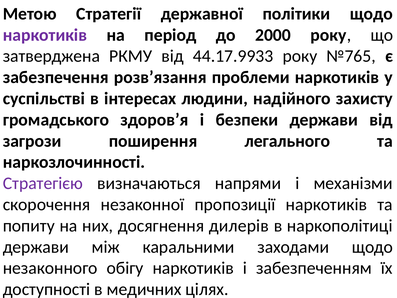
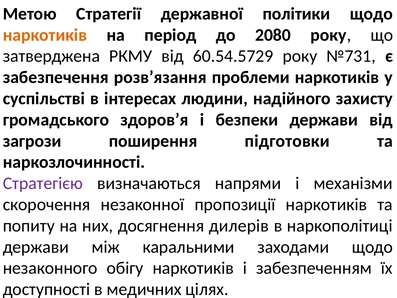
наркотиків colour: purple -> orange (45, 35)
2000: 2000 -> 2080 (273, 35)
44.17.9933: 44.17.9933 -> 60.54.5729 (233, 56)
№765: №765 -> №731 (351, 56)
легального: легального -> підготовки (287, 141)
